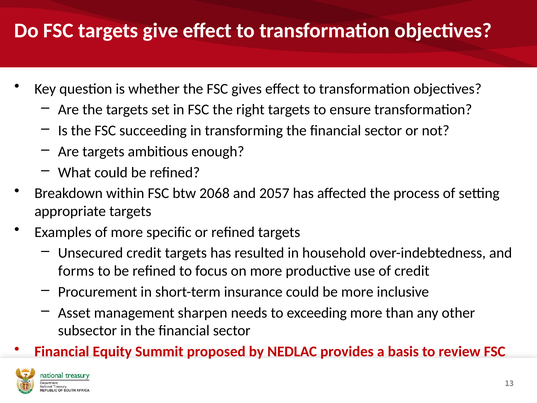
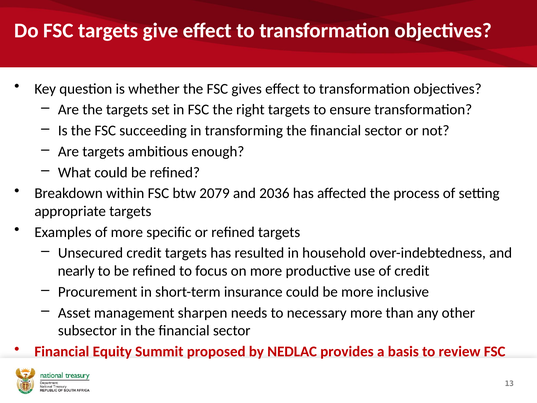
2068: 2068 -> 2079 (215, 193)
2057: 2057 -> 2036 (274, 193)
forms: forms -> nearly (76, 271)
exceeding: exceeding -> necessary (317, 313)
